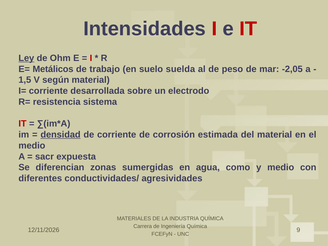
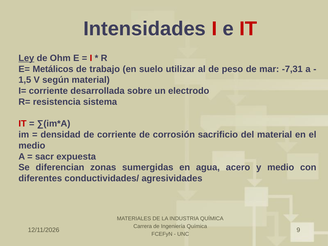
suelda: suelda -> utilizar (180, 69)
-2,05: -2,05 -> -7,31 (292, 69)
densidad underline: present -> none (61, 135)
estimada: estimada -> sacrificio (218, 135)
como: como -> acero (238, 167)
